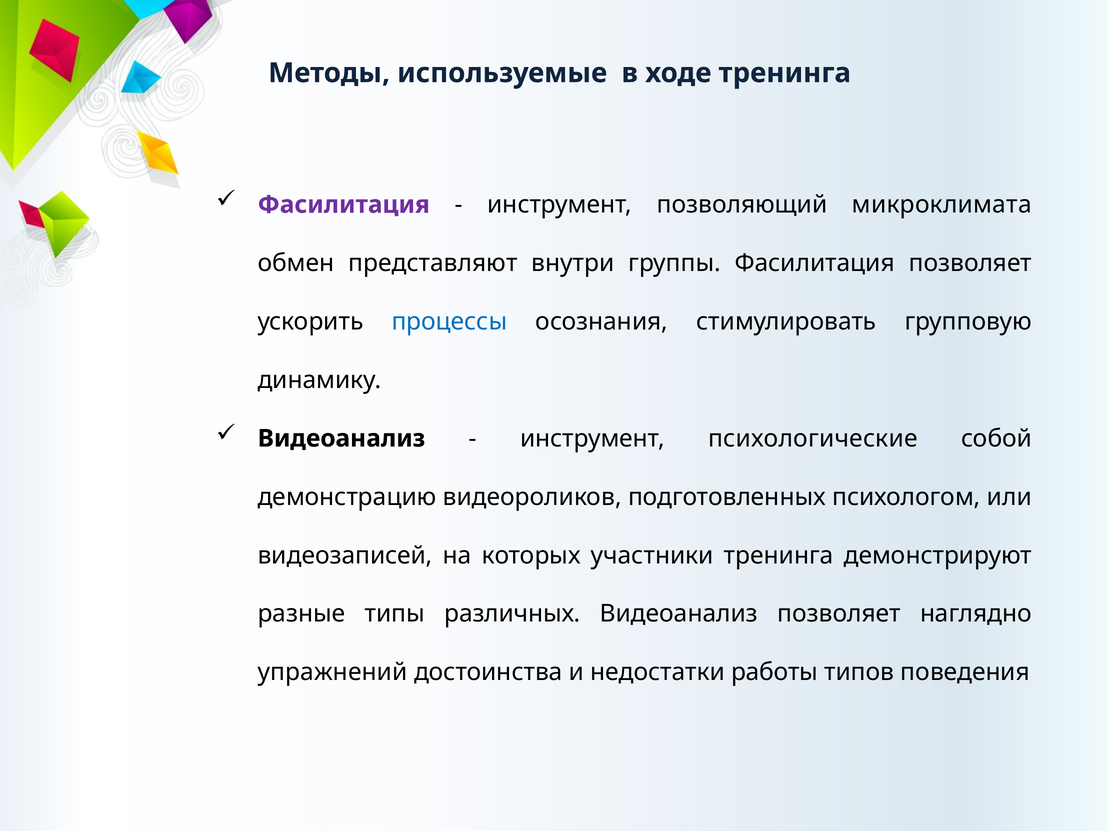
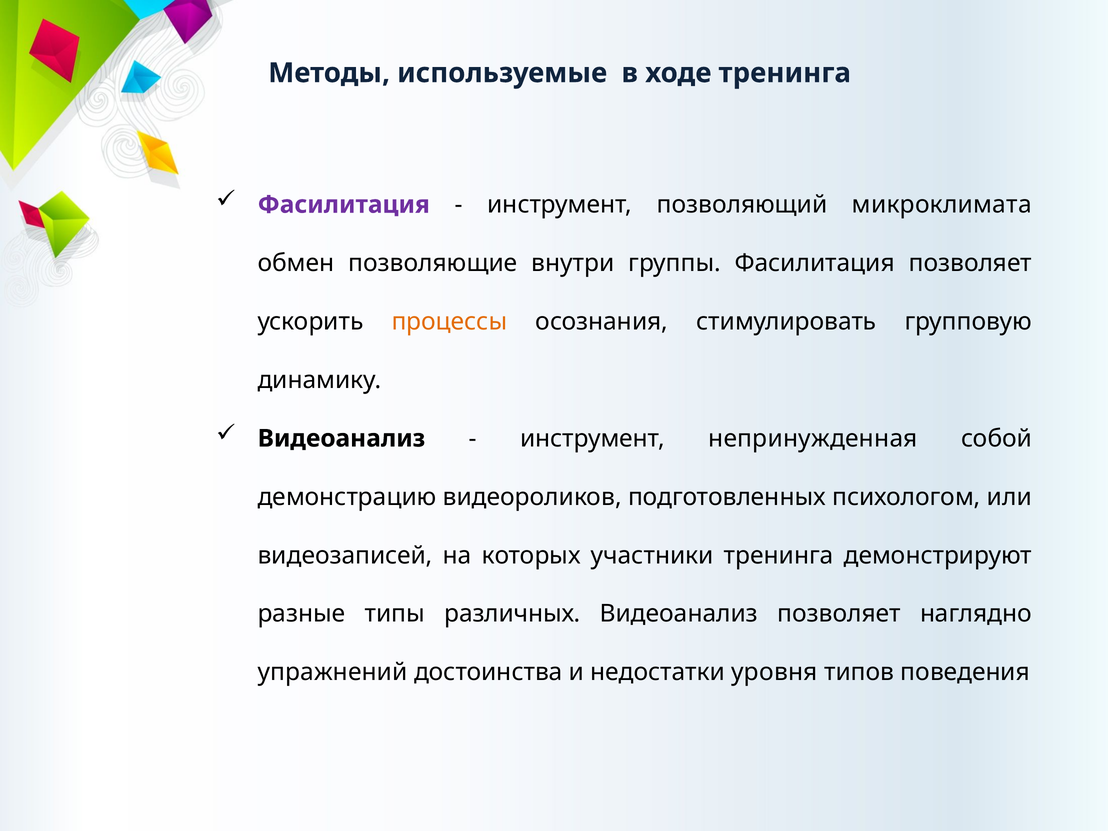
представляют: представляют -> позволяющие (433, 263)
процессы colour: blue -> orange (449, 322)
психологические: психологические -> непринужденная (813, 438)
работы: работы -> уровня (774, 672)
